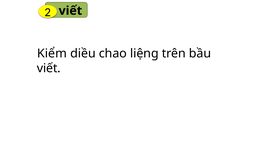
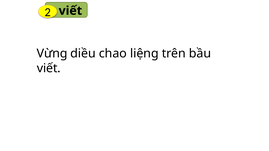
Kiểm: Kiểm -> Vừng (52, 54)
